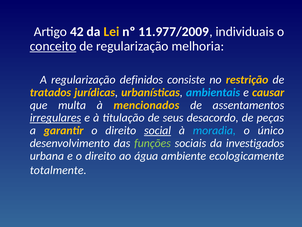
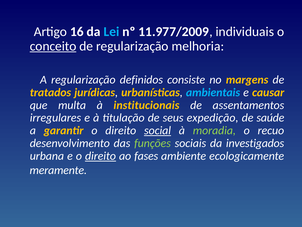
42: 42 -> 16 (77, 32)
Lei colour: yellow -> light blue (111, 32)
restrição: restrição -> margens (247, 80)
mencionados: mencionados -> institucionais (146, 105)
irregulares underline: present -> none (55, 118)
desacordo: desacordo -> expedição (213, 118)
peças: peças -> saúde (270, 118)
moradia colour: light blue -> light green (214, 130)
único: único -> recuo (271, 130)
direito underline: none -> present (101, 156)
água: água -> fases (146, 156)
totalmente: totalmente -> meramente (58, 170)
